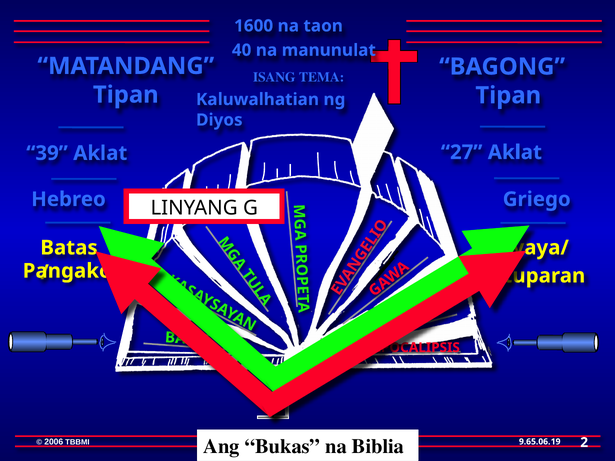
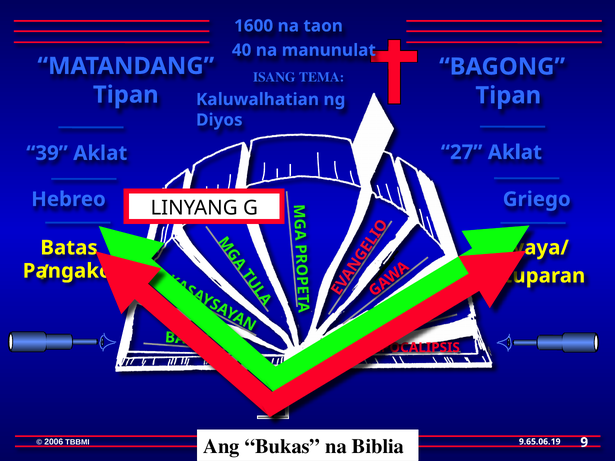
2: 2 -> 9 (584, 443)
